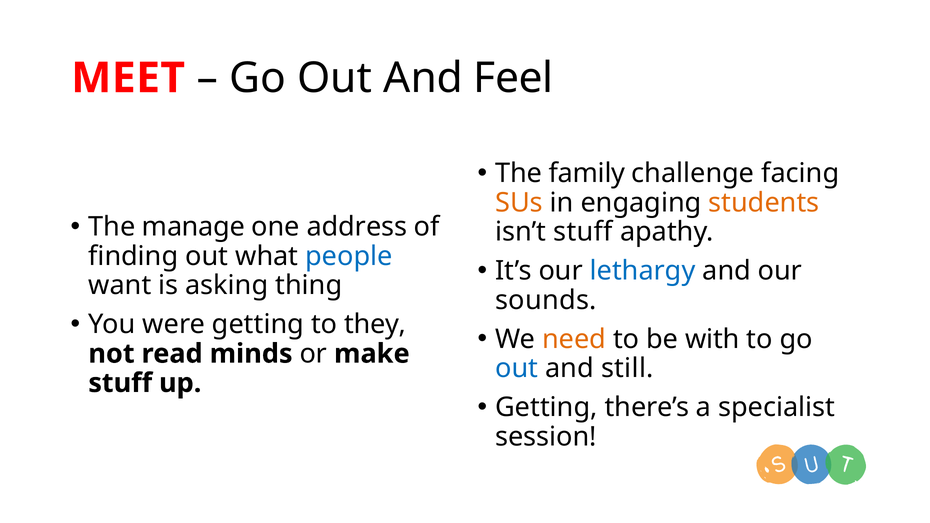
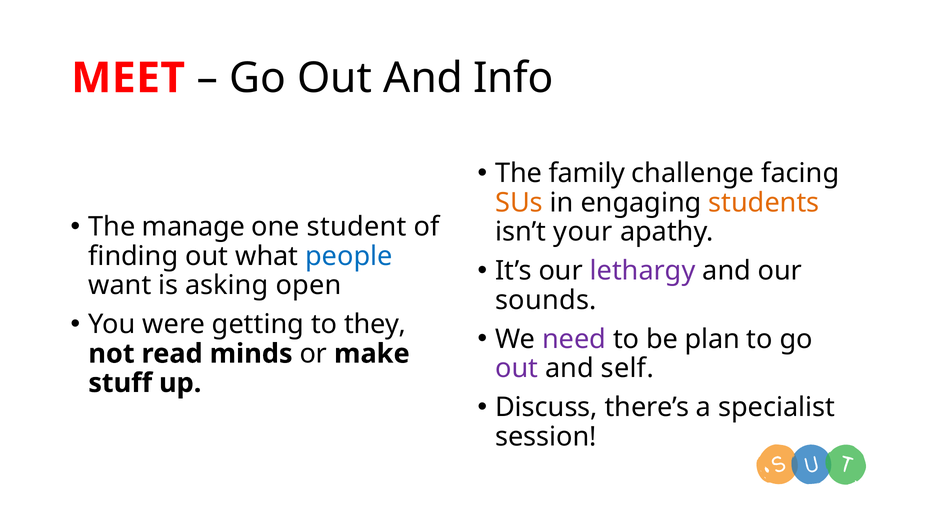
Feel: Feel -> Info (513, 78)
address: address -> student (357, 227)
isn’t stuff: stuff -> your (583, 232)
lethargy colour: blue -> purple (643, 271)
thing: thing -> open (309, 286)
need colour: orange -> purple (574, 339)
with: with -> plan (712, 339)
out colour: blue -> purple (517, 368)
still: still -> self (627, 368)
Getting: Getting -> Discuss (546, 407)
